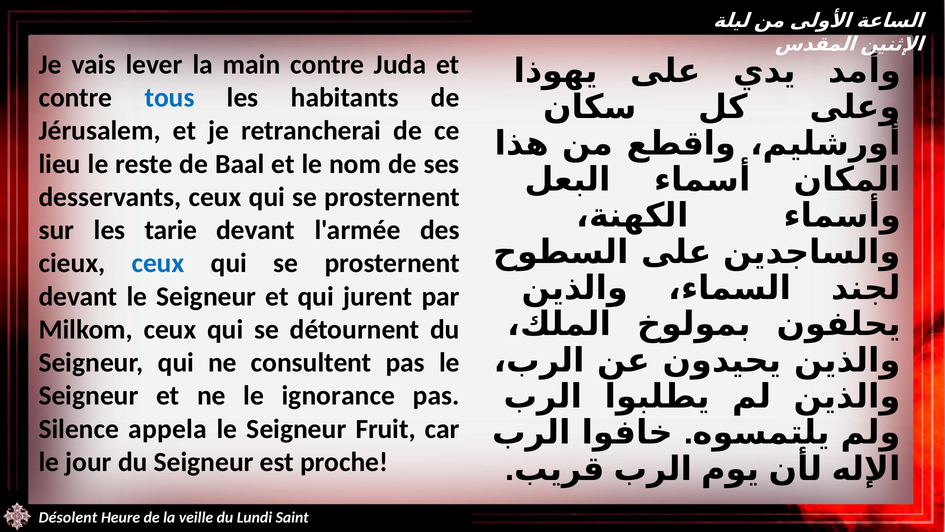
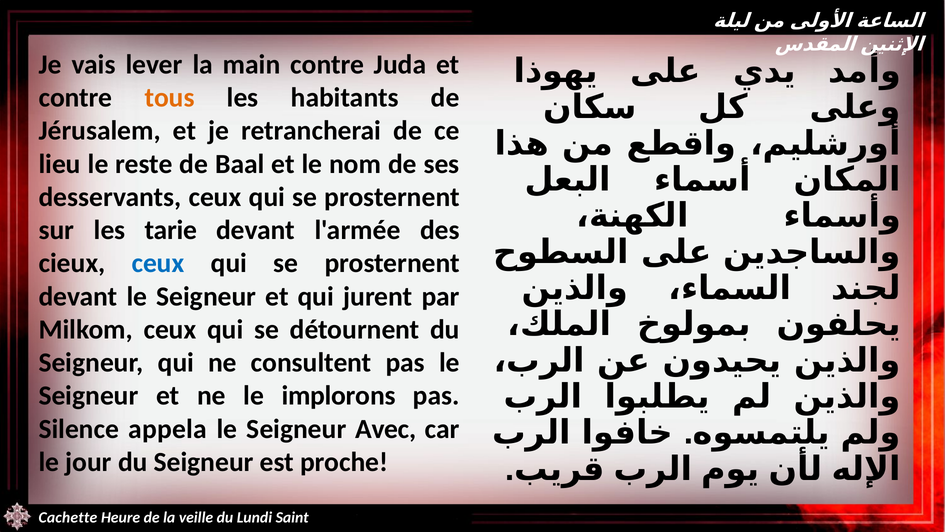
tous colour: blue -> orange (170, 98)
ignorance: ignorance -> implorons (339, 395)
Fruit: Fruit -> Avec (386, 429)
Désolent: Désolent -> Cachette (68, 517)
